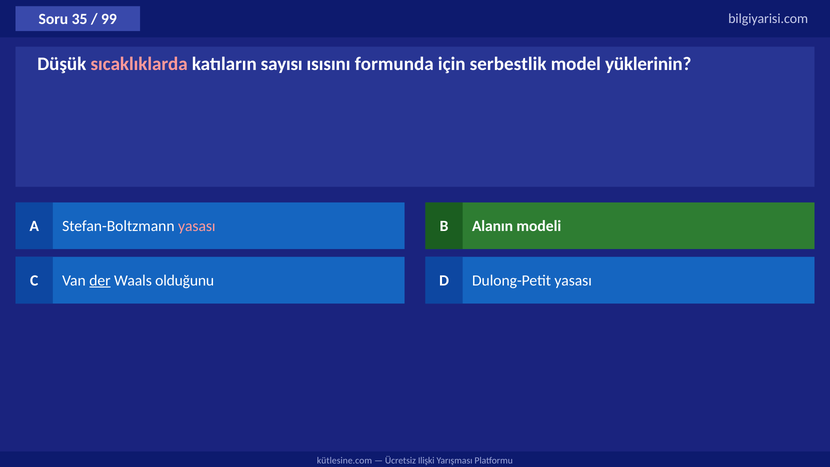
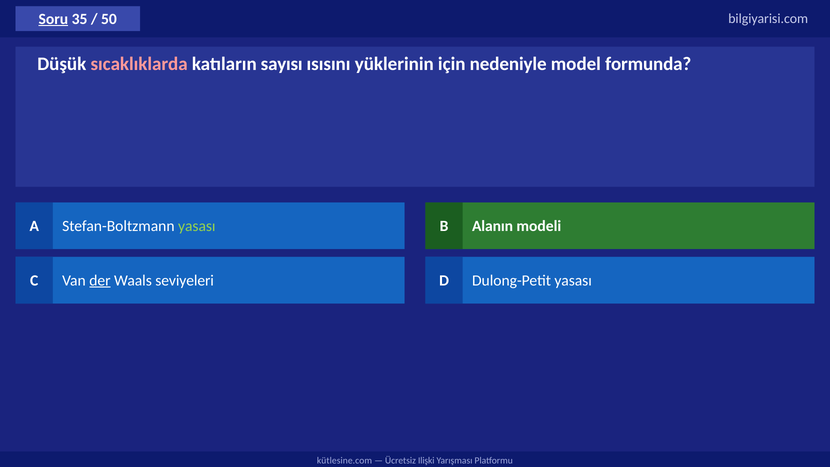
Soru underline: none -> present (53, 19)
99: 99 -> 50 (109, 19)
formunda: formunda -> yüklerinin (394, 64)
serbestlik: serbestlik -> nedeniyle (508, 64)
yüklerinin: yüklerinin -> formunda (648, 64)
yasası colour: pink -> light green (197, 226)
olduğunu: olduğunu -> seviyeleri (185, 280)
